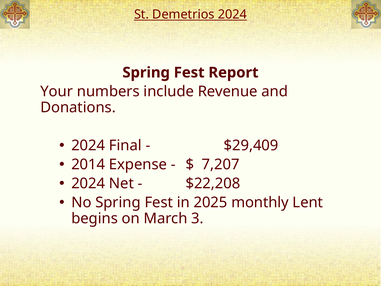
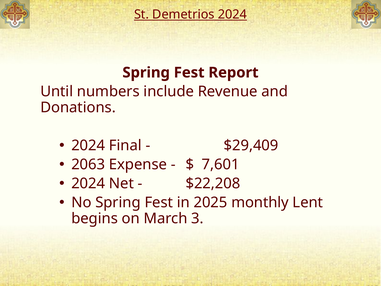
Your: Your -> Until (57, 91)
2014: 2014 -> 2063 (88, 164)
7,207: 7,207 -> 7,601 (221, 164)
